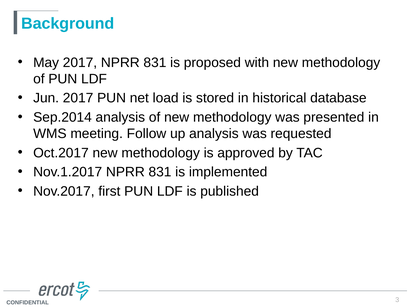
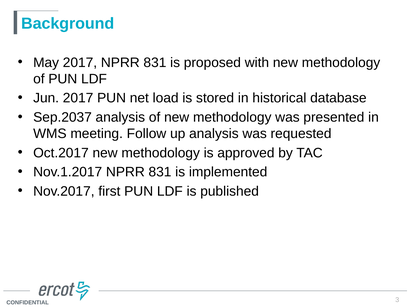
Sep.2014: Sep.2014 -> Sep.2037 (62, 117)
